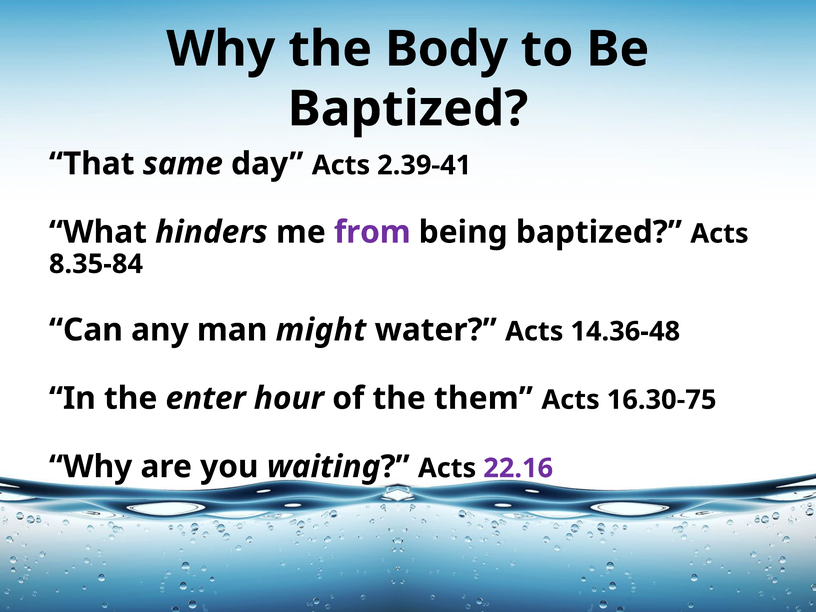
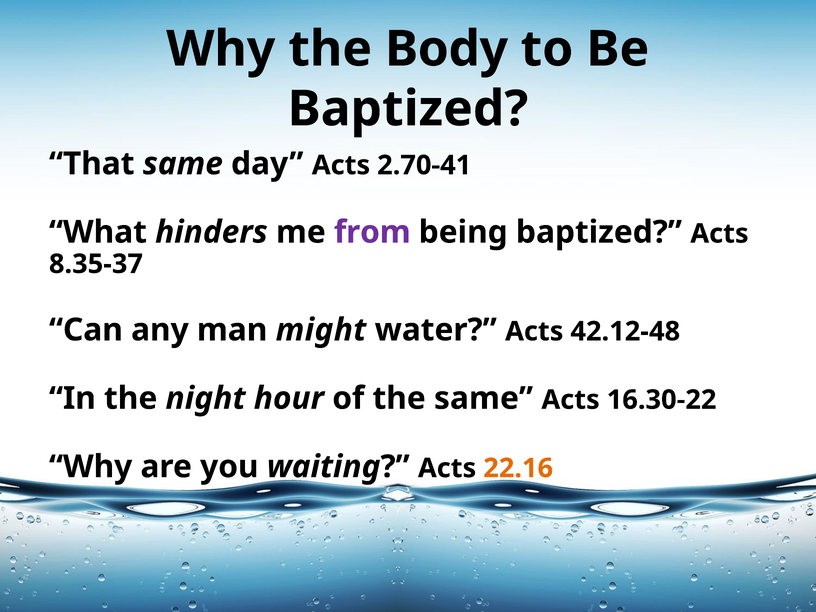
2.39-41: 2.39-41 -> 2.70-41 (424, 165)
8.35-84: 8.35-84 -> 8.35-37 (96, 264)
14.36-48: 14.36-48 -> 42.12-48 (625, 331)
enter: enter -> night (206, 398)
the them: them -> same (484, 398)
16.30-75: 16.30-75 -> 16.30-22 (662, 400)
22.16 colour: purple -> orange (518, 468)
